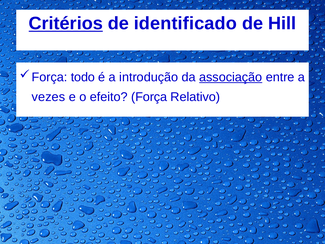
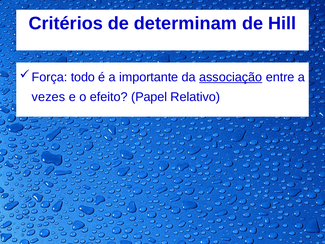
Critérios underline: present -> none (66, 23)
identificado: identificado -> determinam (185, 23)
introdução: introdução -> importante (149, 77)
Força: Força -> Papel (149, 97)
